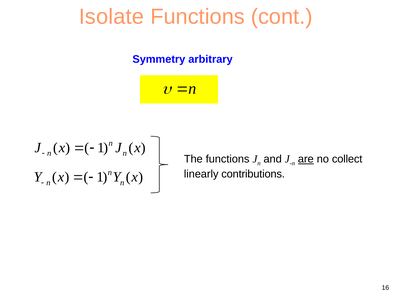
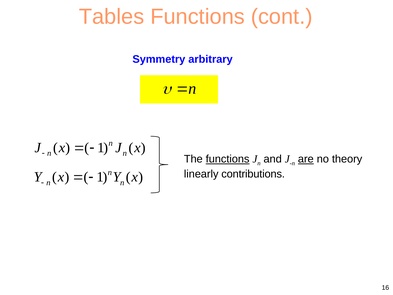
Isolate: Isolate -> Tables (111, 17)
functions underline: none -> present (228, 159)
collect: collect -> theory (347, 159)
